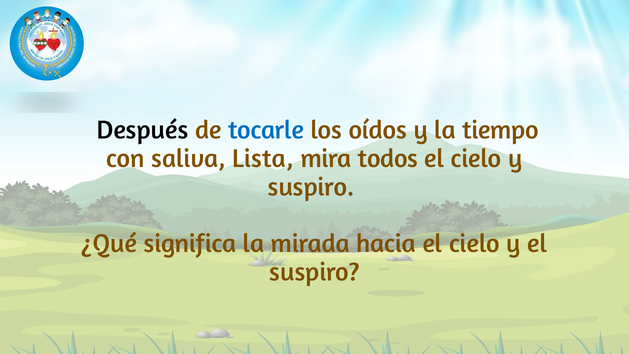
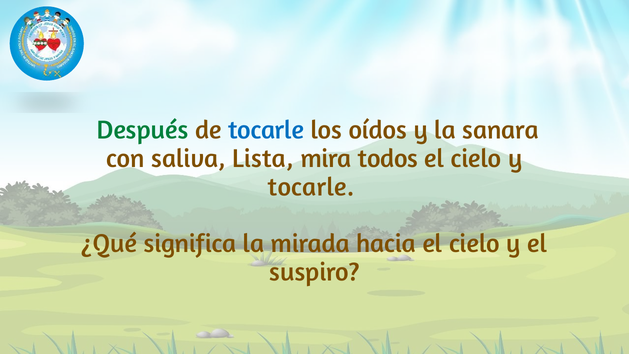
Después colour: black -> green (143, 130)
tiempo: tiempo -> sanara (501, 130)
suspiro: suspiro -> tocarle (311, 187)
